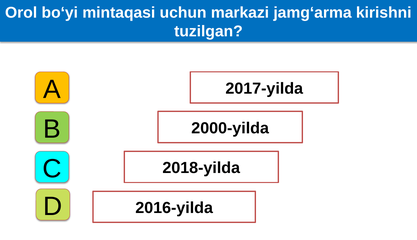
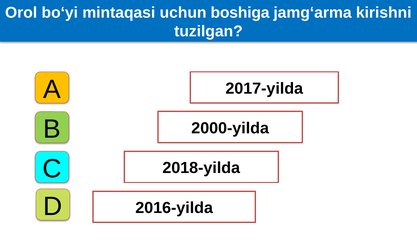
markazi: markazi -> boshiga (240, 13)
